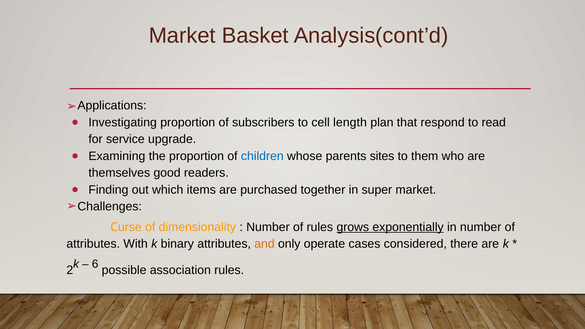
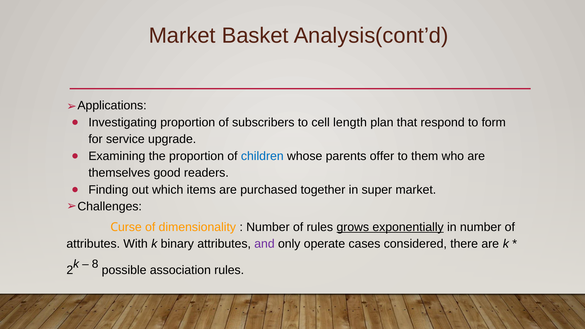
read: read -> form (494, 122)
sites: sites -> offer (382, 156)
and colour: orange -> purple (264, 244)
6: 6 -> 8 (95, 264)
